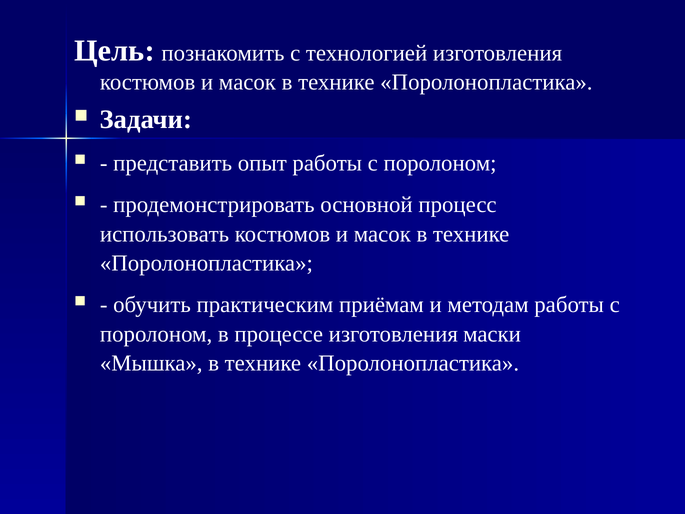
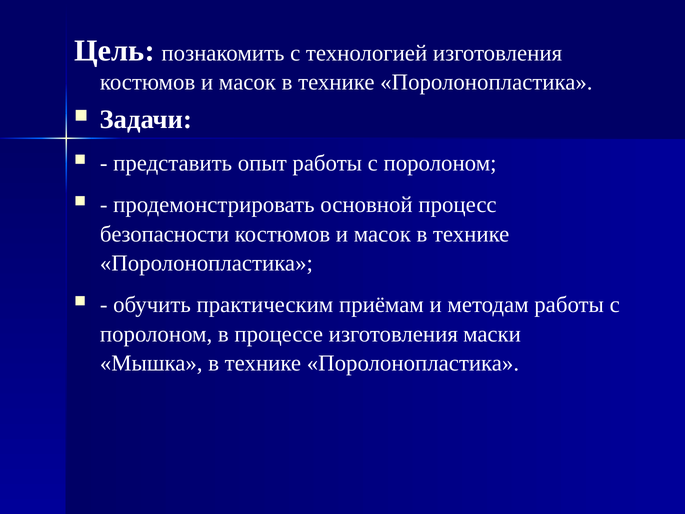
использовать: использовать -> безопасности (165, 234)
